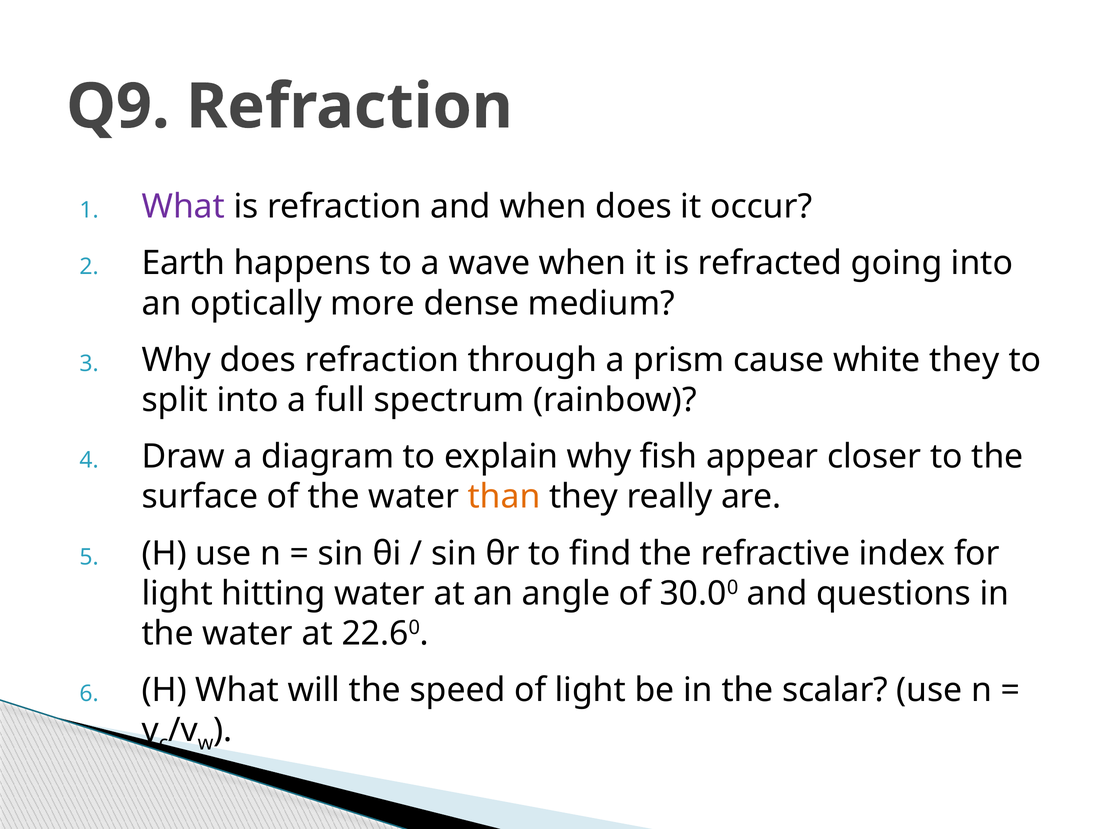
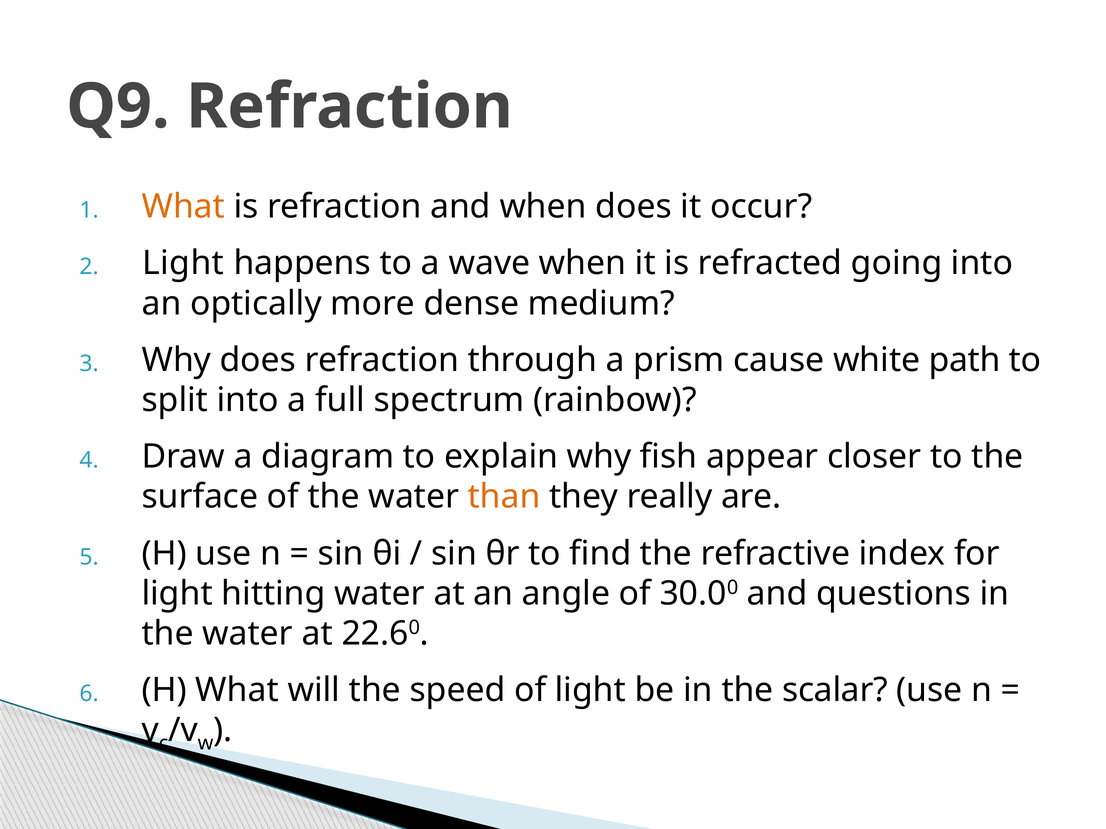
What colour: purple -> orange (183, 207)
Earth: Earth -> Light (183, 263)
white they: they -> path (965, 360)
